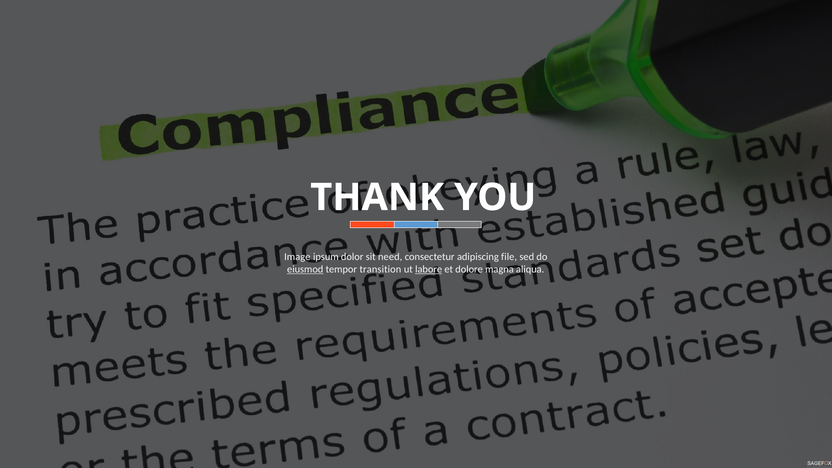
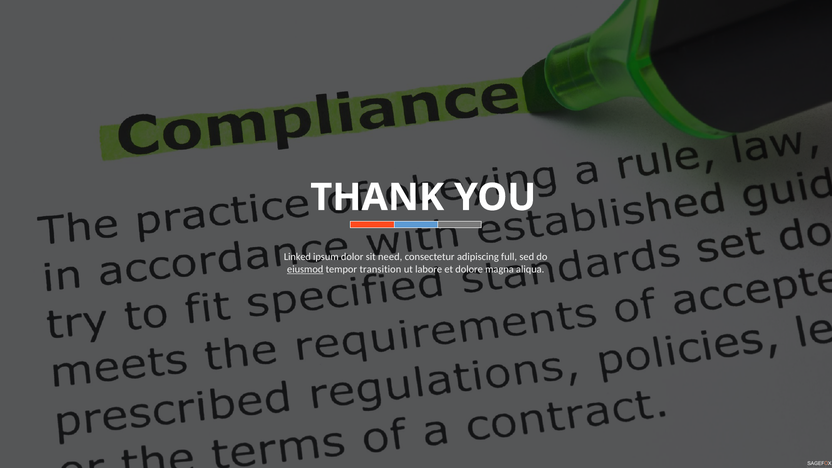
Image: Image -> Linked (297, 257)
file: file -> full (509, 257)
labore underline: present -> none (429, 269)
